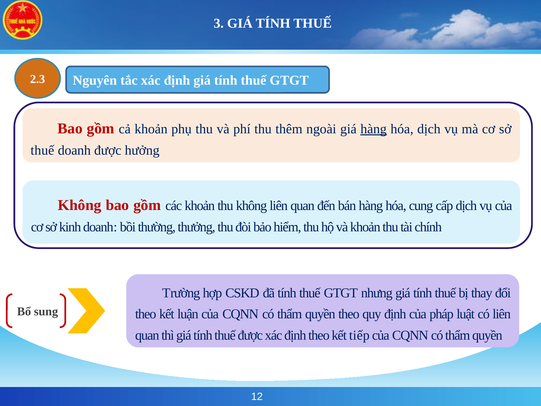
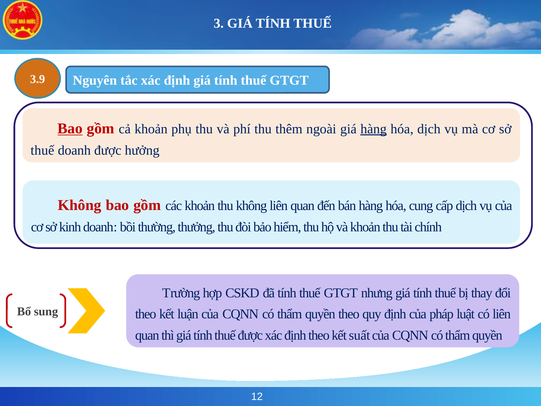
2.3: 2.3 -> 3.9 (38, 79)
Bao underline: none -> present (70, 128)
tiếp: tiếp -> suất (359, 335)
